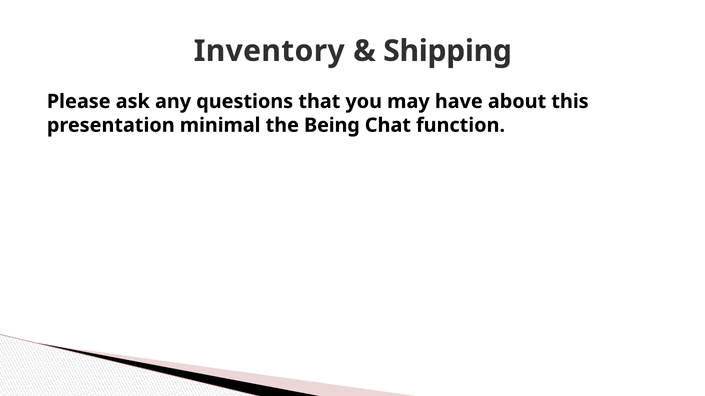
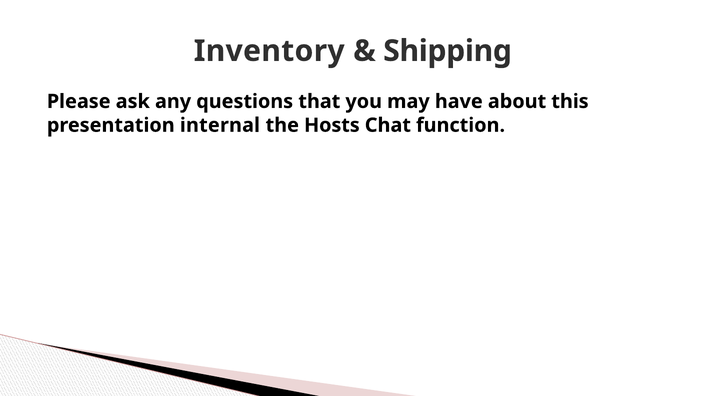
minimal: minimal -> internal (220, 125)
Being: Being -> Hosts (332, 125)
